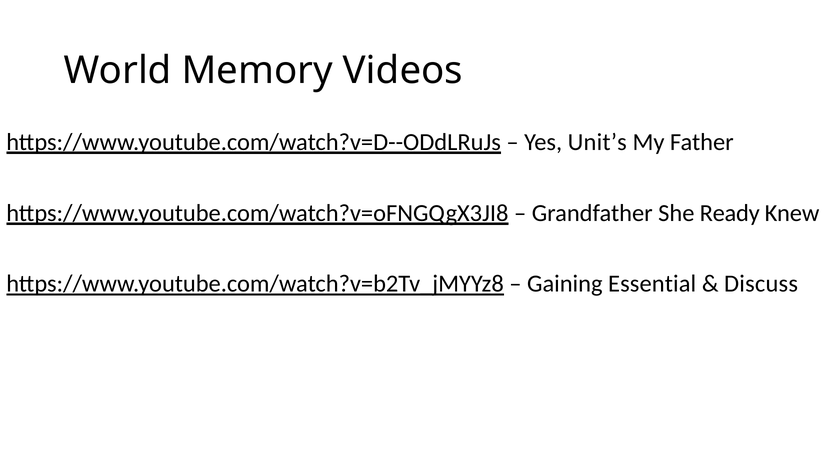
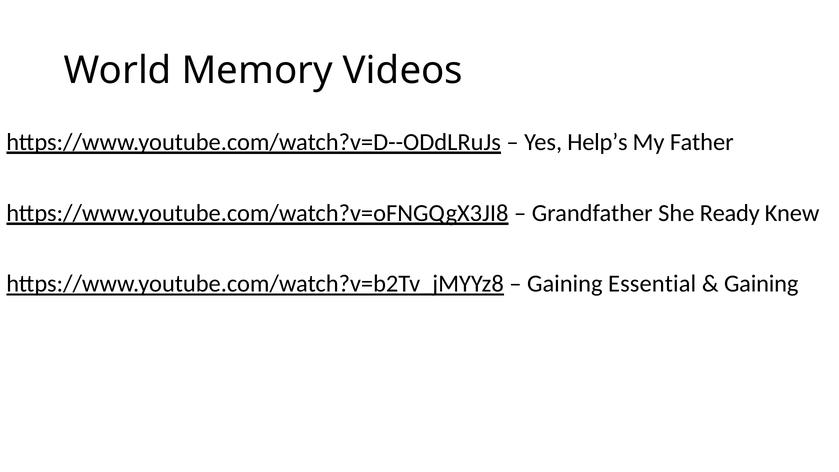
Unit’s: Unit’s -> Help’s (597, 142)
Discuss: Discuss -> Gaining (761, 284)
